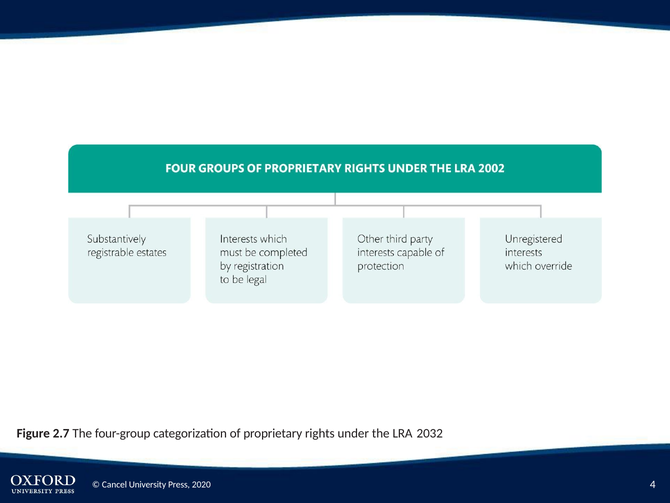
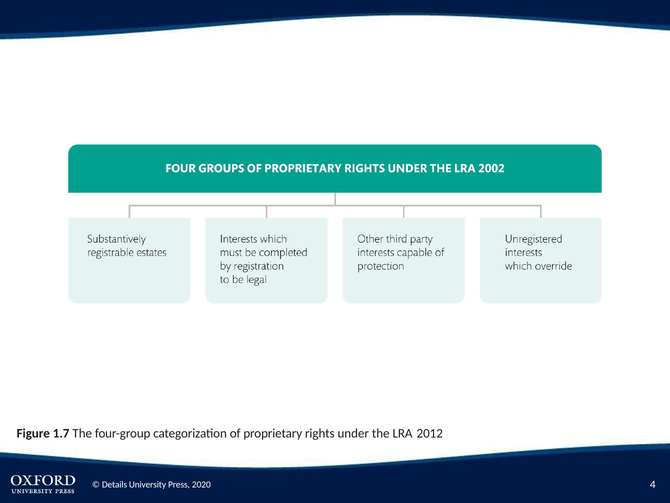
2.7: 2.7 -> 1.7 (61, 433)
2032: 2032 -> 2012 (430, 433)
Cancel: Cancel -> Details (115, 484)
